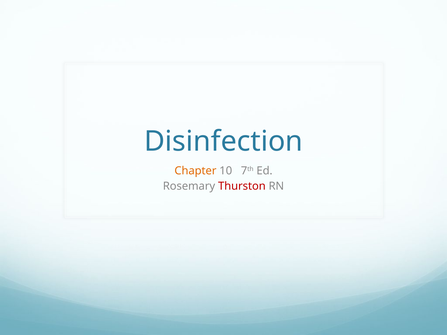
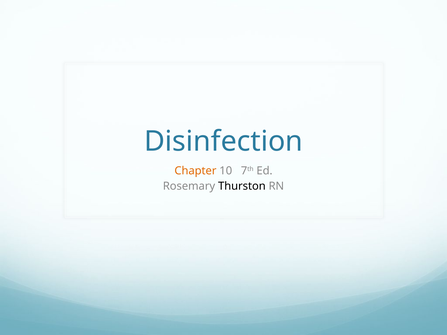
Thurston colour: red -> black (242, 186)
